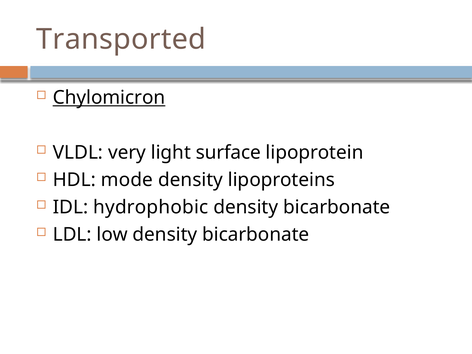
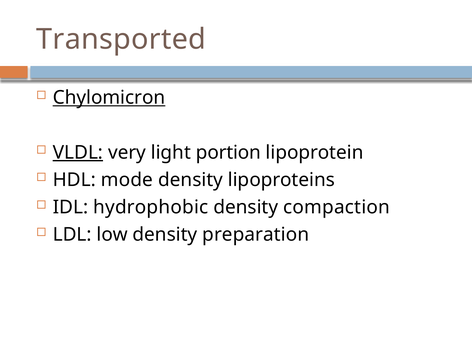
VLDL underline: none -> present (78, 152)
surface: surface -> portion (228, 152)
bicarbonate: bicarbonate -> compaction (337, 207)
low density bicarbonate: bicarbonate -> preparation (256, 235)
